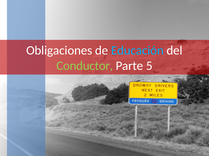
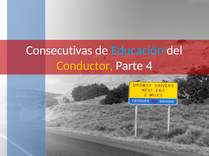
Obligaciones: Obligaciones -> Consecutivas (59, 51)
Conductor colour: light green -> yellow (85, 66)
5: 5 -> 4 (149, 66)
